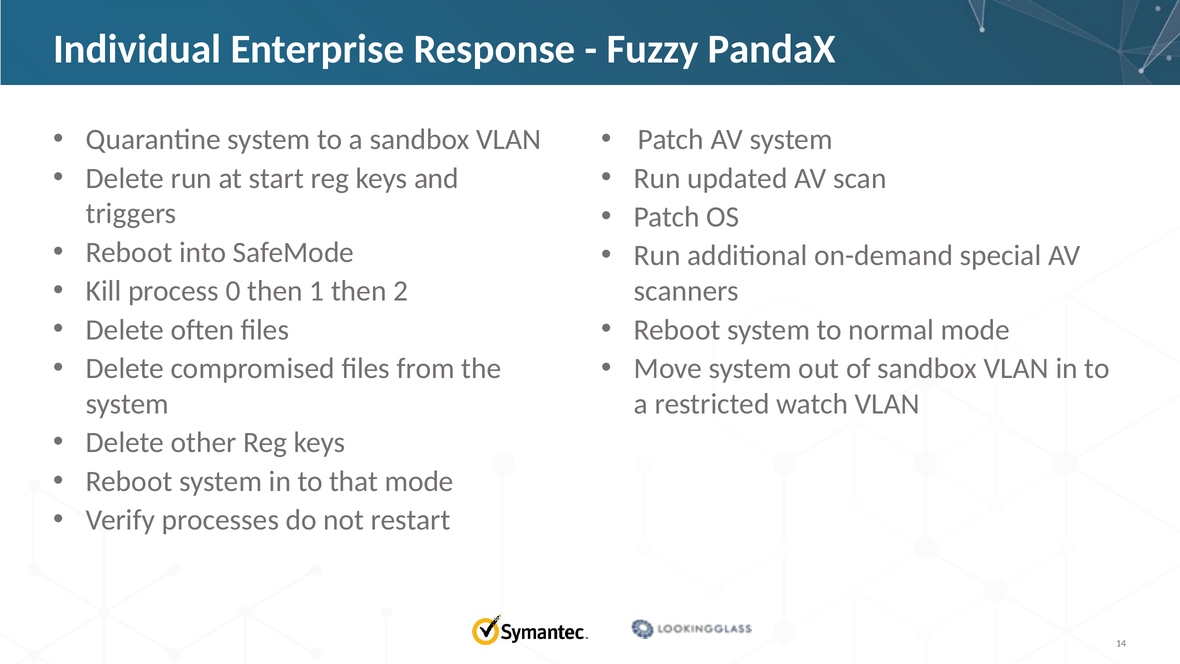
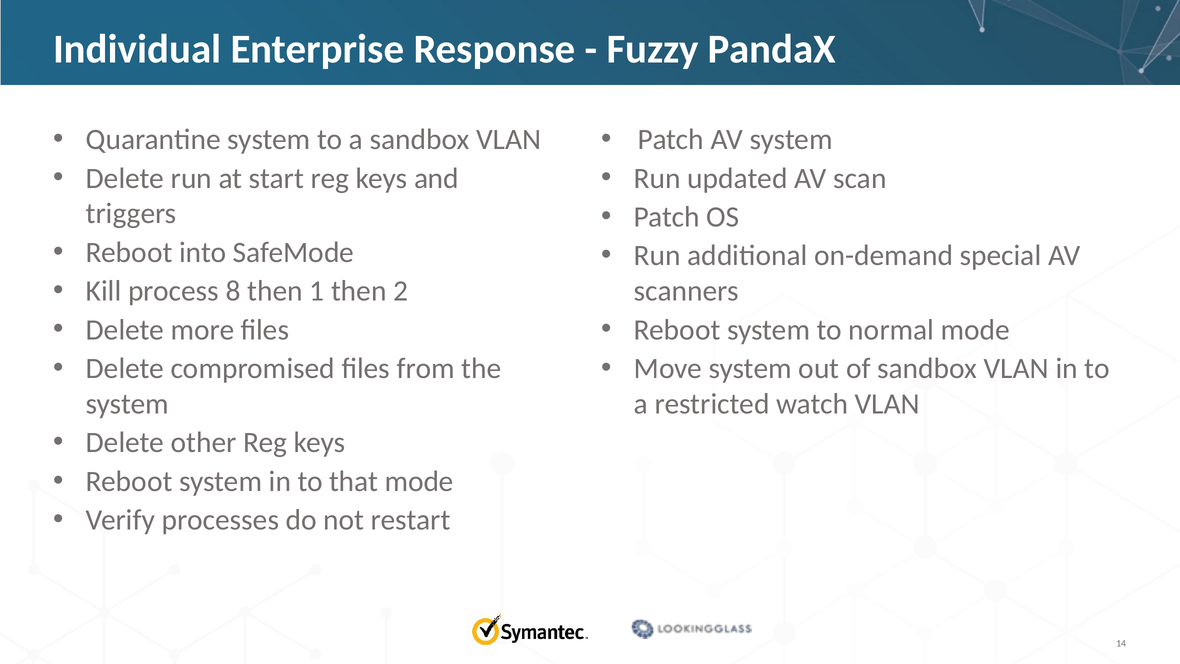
0: 0 -> 8 (233, 291)
often: often -> more (203, 330)
